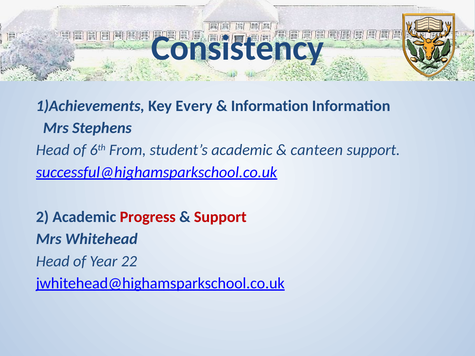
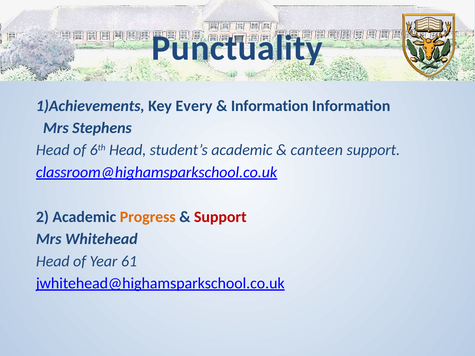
Consistency: Consistency -> Punctuality (237, 48)
6th From: From -> Head (128, 150)
successful@highamsparkschool.co.uk: successful@highamsparkschool.co.uk -> classroom@highamsparkschool.co.uk (157, 172)
Progress colour: red -> orange (148, 217)
22: 22 -> 61 (129, 261)
